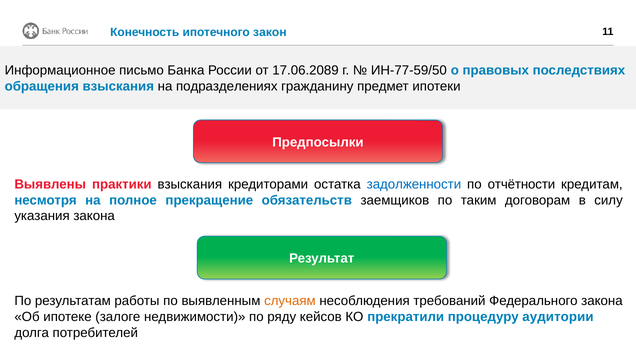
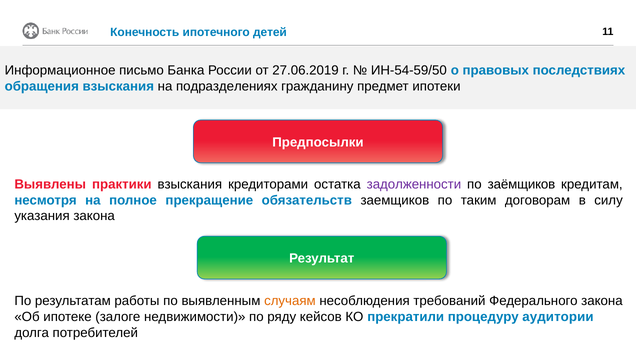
закон: закон -> детей (270, 32)
17.06.2089: 17.06.2089 -> 27.06.2019 (306, 71)
ИН-77-59/50: ИН-77-59/50 -> ИН-54-59/50 (409, 71)
задолженности colour: blue -> purple (414, 184)
отчётности: отчётности -> заёмщиков (521, 184)
